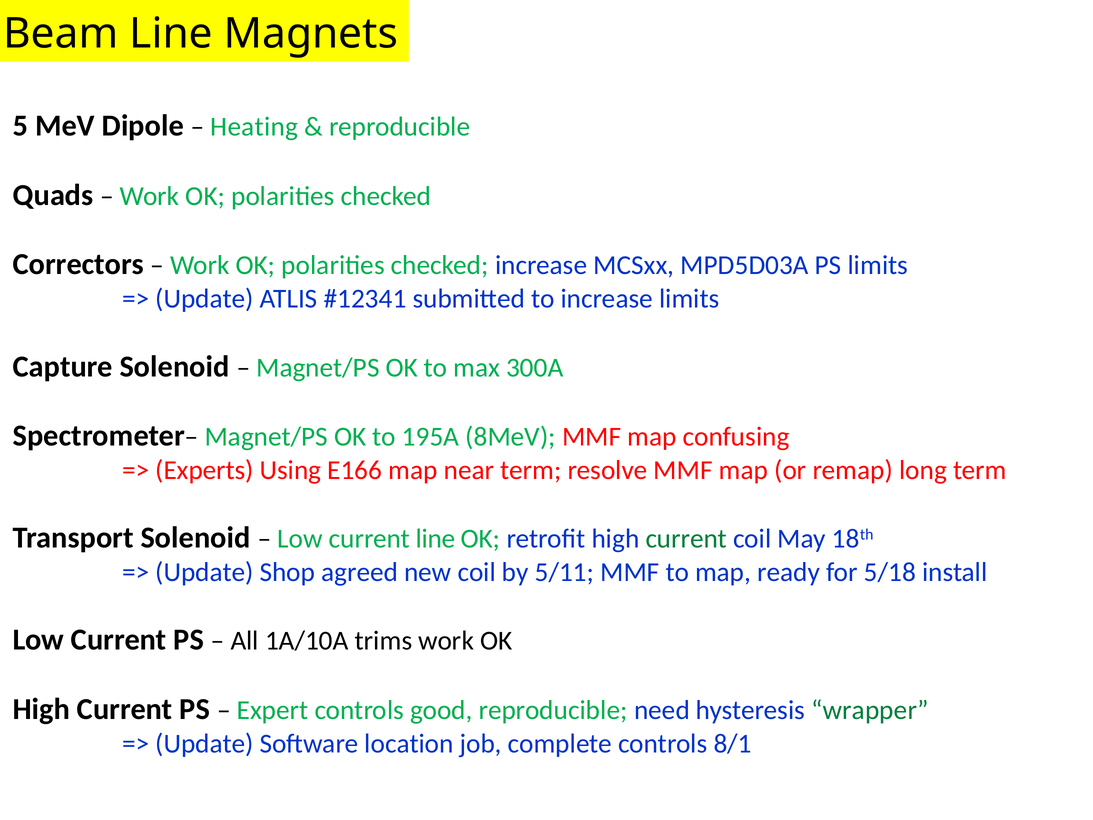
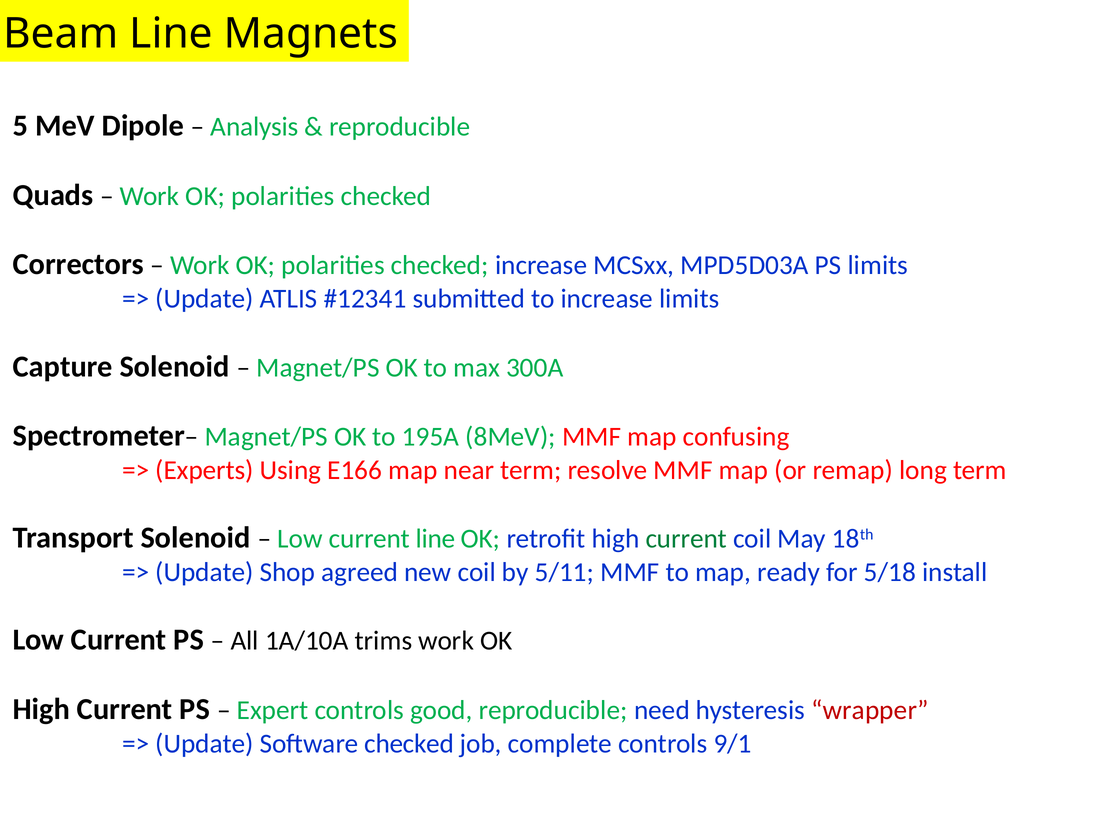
Heating: Heating -> Analysis (254, 127)
wrapper colour: green -> red (870, 710)
Software location: location -> checked (409, 743)
8/1: 8/1 -> 9/1 (733, 743)
